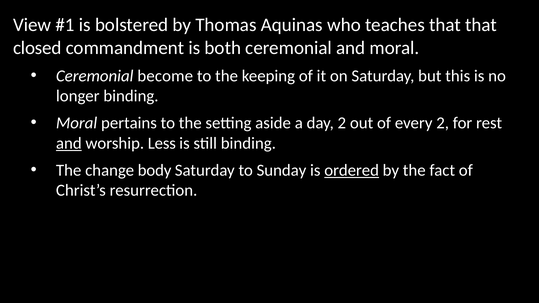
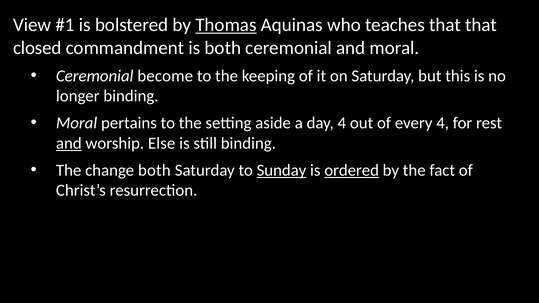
Thomas underline: none -> present (226, 25)
day 2: 2 -> 4 (342, 123)
every 2: 2 -> 4 (443, 123)
Less: Less -> Else (162, 143)
change body: body -> both (154, 170)
Sunday underline: none -> present (281, 170)
